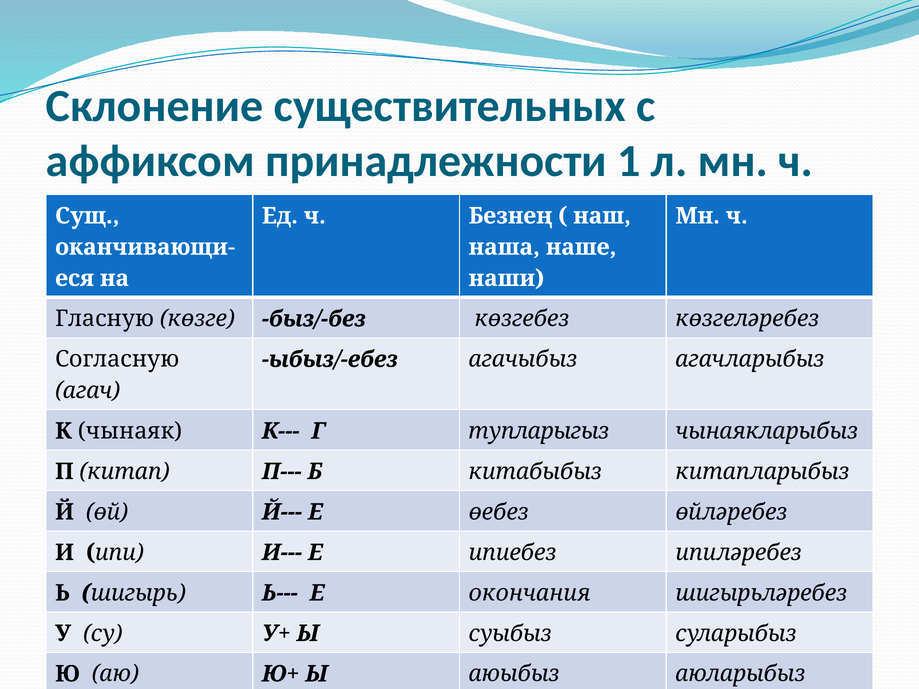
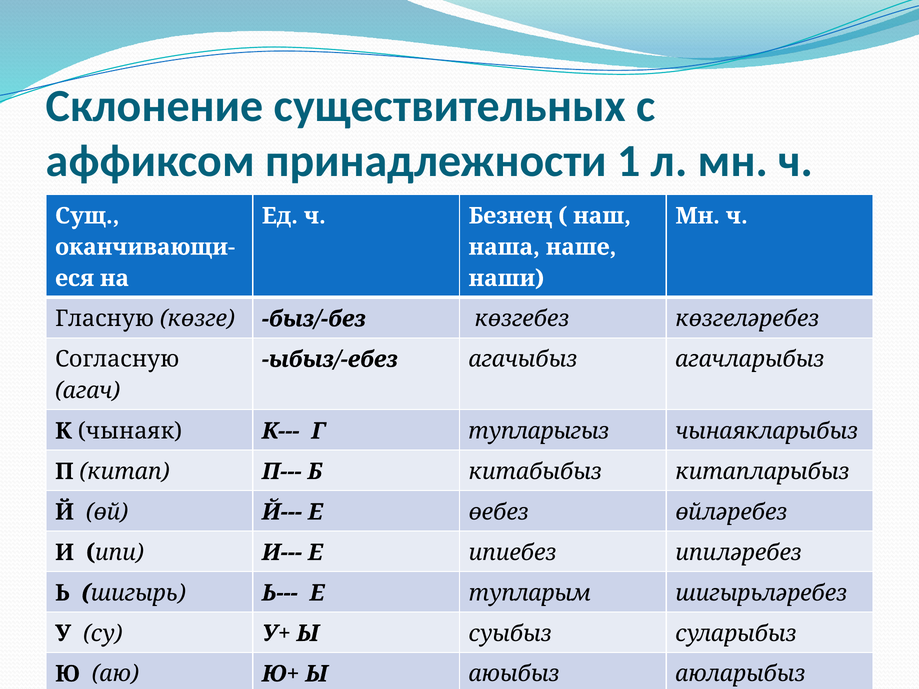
окончания: окончания -> тупларым (530, 593)
